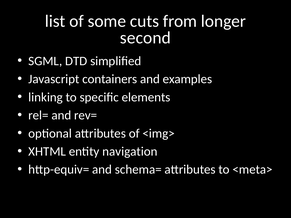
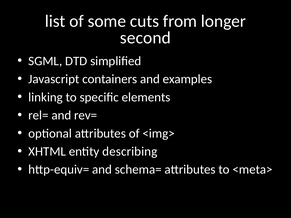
navigation: navigation -> describing (130, 152)
